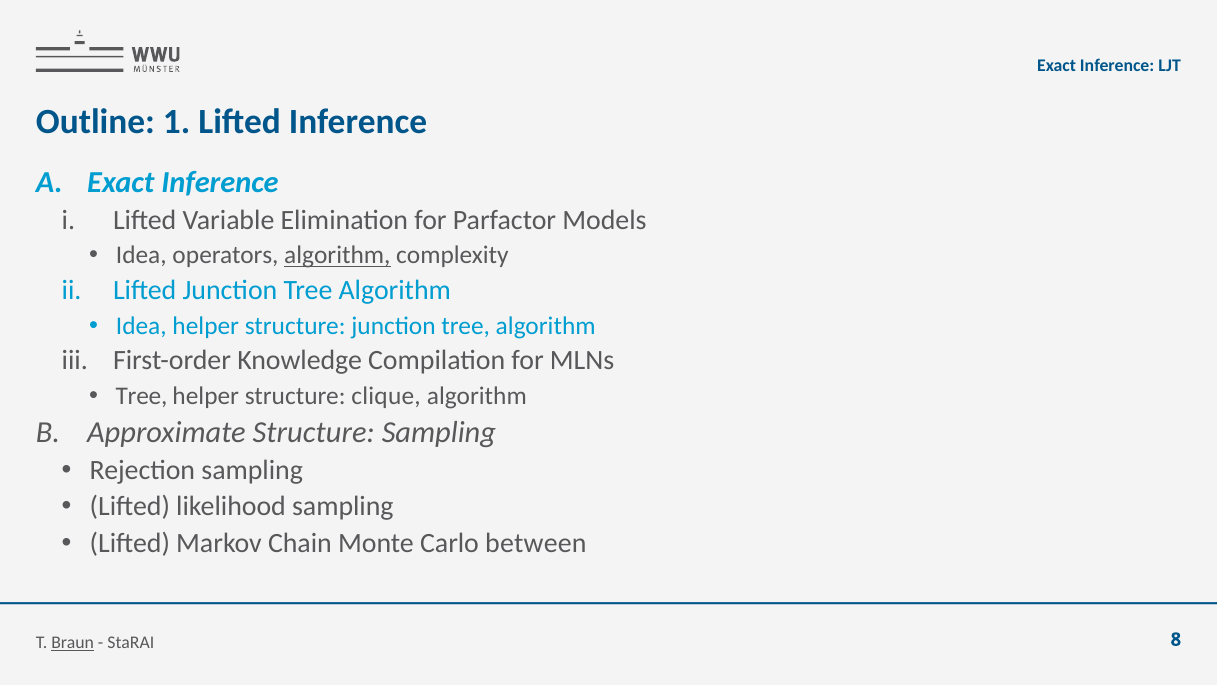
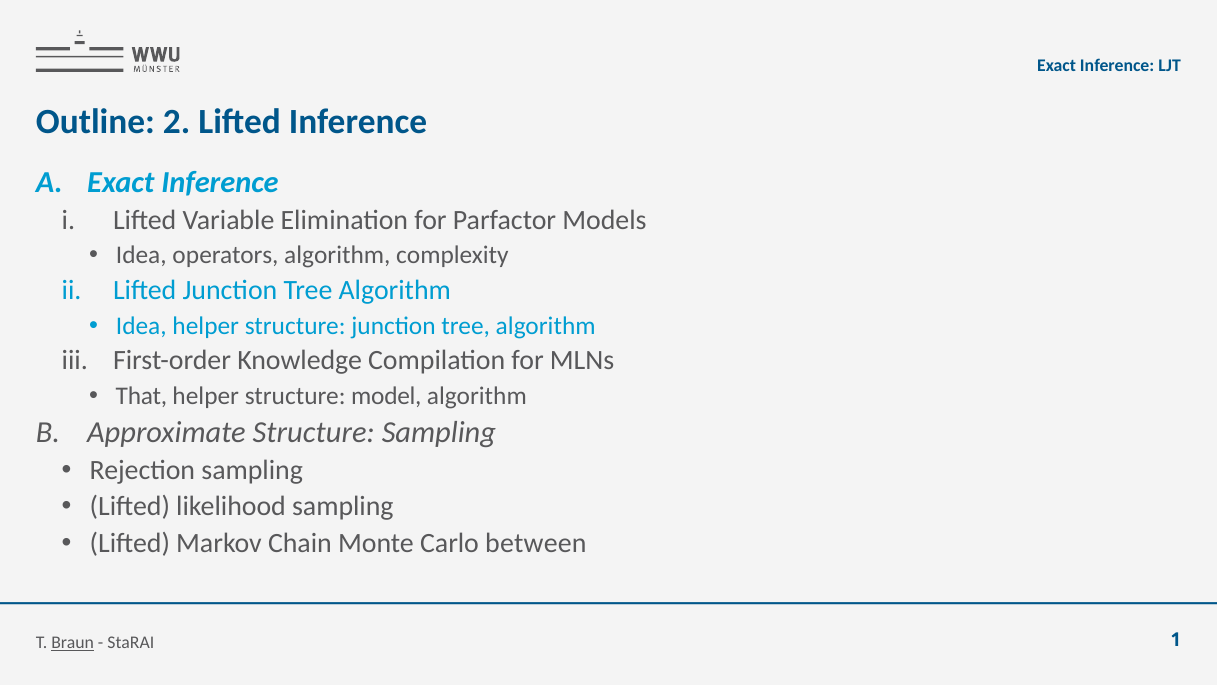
1: 1 -> 2 (177, 122)
algorithm underline: present -> none (337, 255)
Tree: Tree -> That (141, 396)
clique: clique -> model (386, 396)
8: 8 -> 1 (1176, 639)
